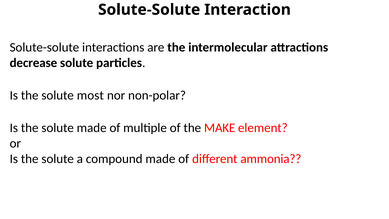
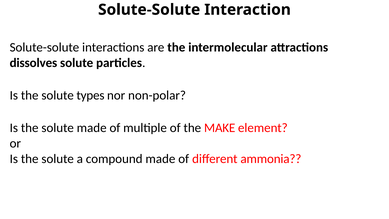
decrease: decrease -> dissolves (33, 63)
most: most -> types (90, 95)
